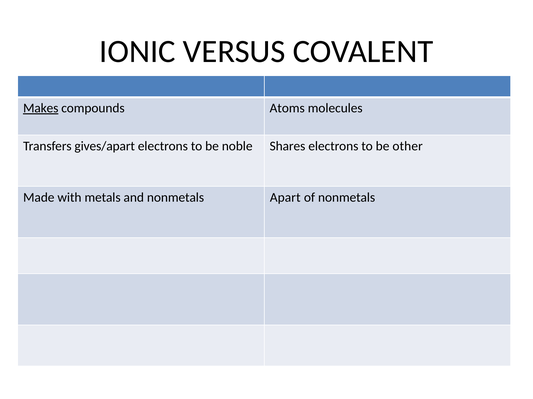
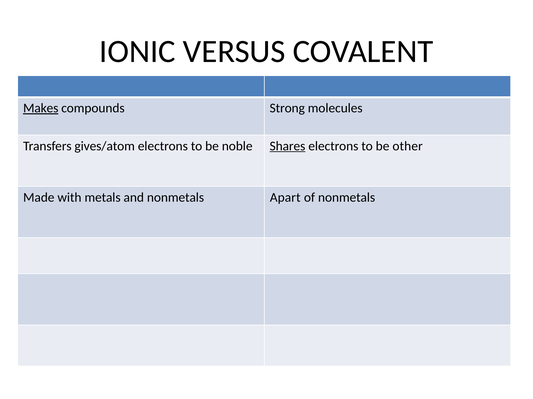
Atoms: Atoms -> Strong (287, 108)
gives/apart: gives/apart -> gives/atom (105, 146)
Shares underline: none -> present (287, 146)
